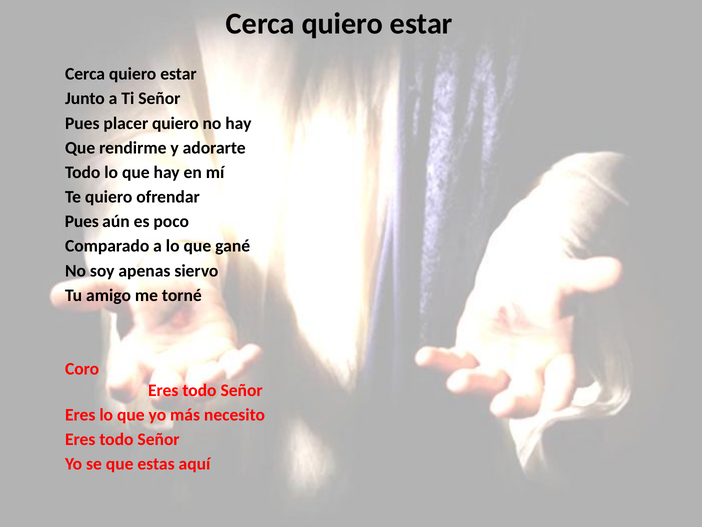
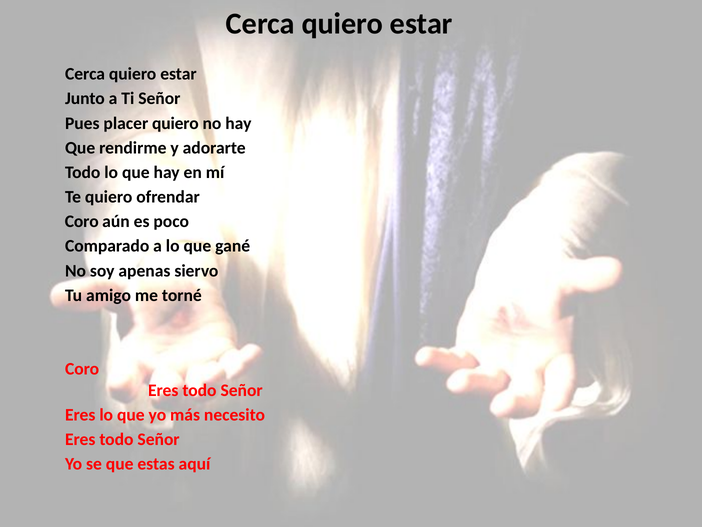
Pues: Pues -> Coro (82, 221)
